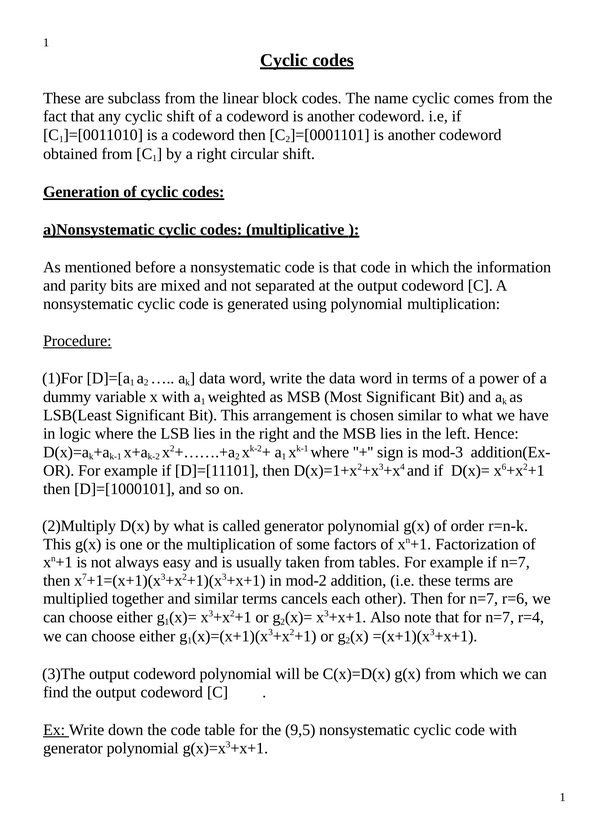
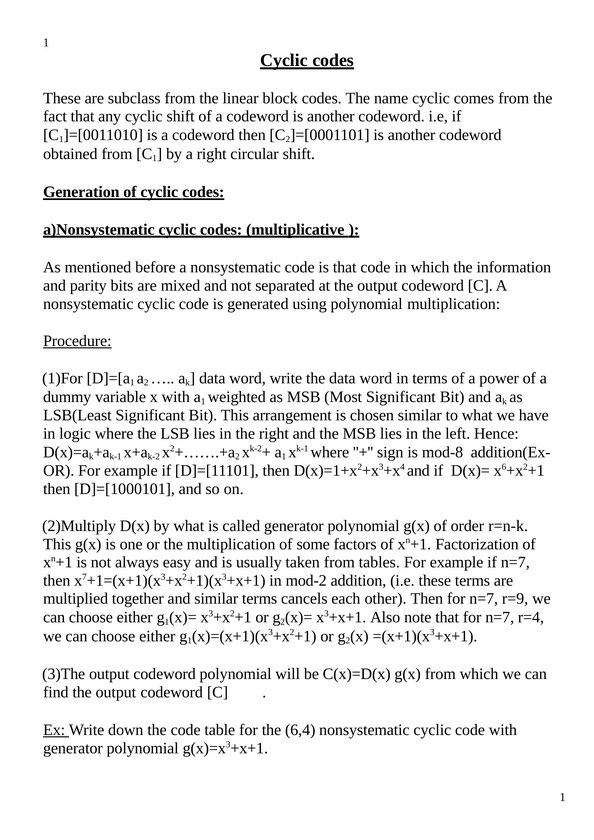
mod-3: mod-3 -> mod-8 (443, 453)
r=6: r=6 -> r=9 (515, 599)
9,5: 9,5 -> 6,4 (300, 730)
